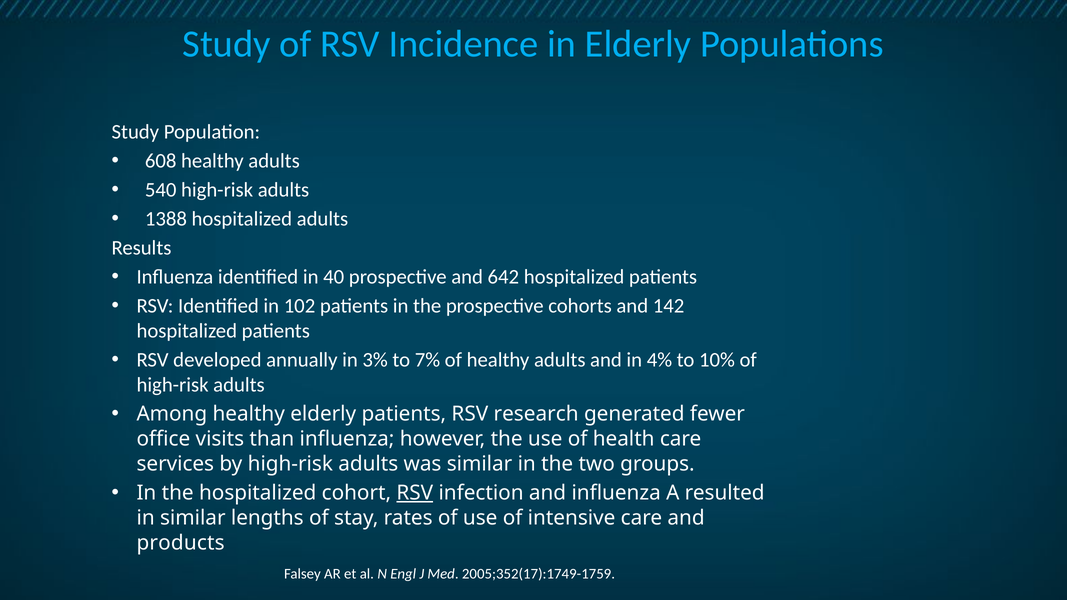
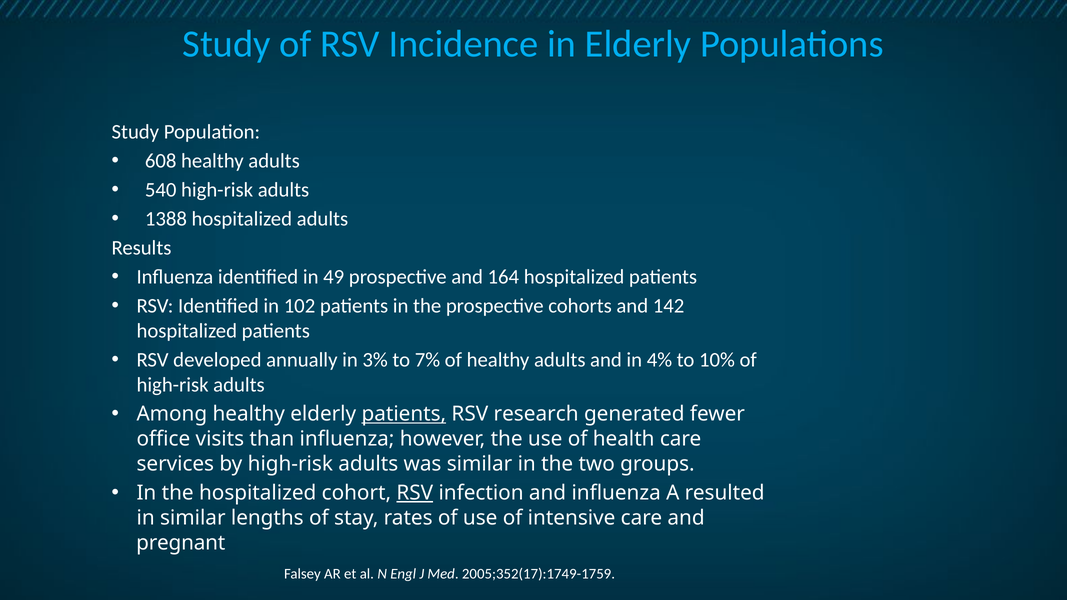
40: 40 -> 49 (334, 277)
642: 642 -> 164 (503, 277)
patients underline: none -> present (404, 414)
products: products -> pregnant (181, 543)
